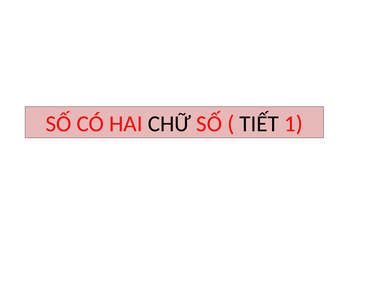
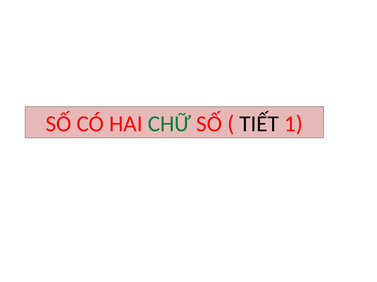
CHỮ colour: black -> green (169, 124)
